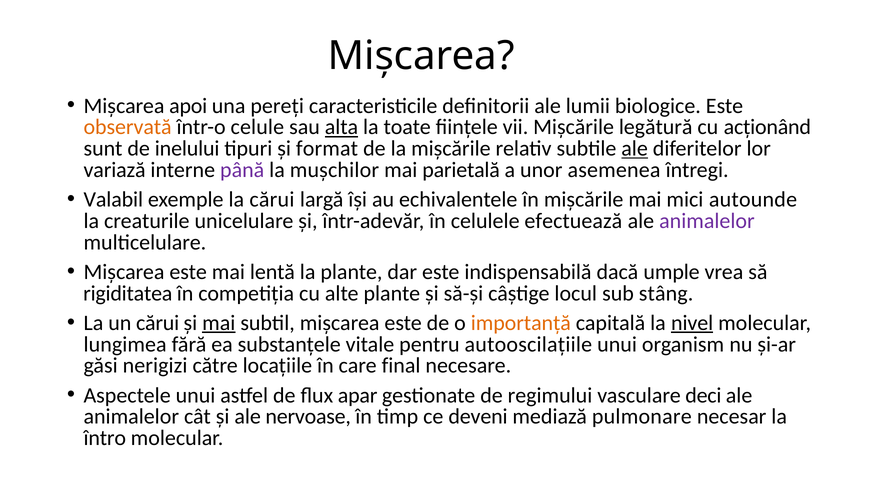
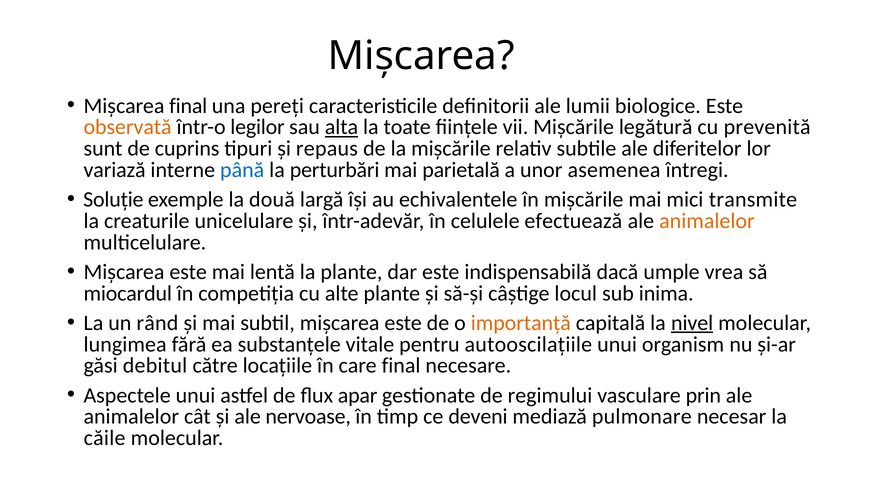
Mișcarea apoi: apoi -> final (188, 106)
celule: celule -> legilor (258, 127)
acționând: acționând -> prevenită (767, 127)
inelului: inelului -> cuprins (187, 149)
format: format -> repaus (327, 149)
ale underline: present -> none (635, 149)
până colour: purple -> blue (242, 170)
mușchilor: mușchilor -> perturbări (335, 170)
Valabil: Valabil -> Soluție (113, 200)
la cărui: cărui -> două (272, 200)
autounde: autounde -> transmite (753, 200)
animalelor colour: purple -> orange (707, 221)
rigiditatea: rigiditatea -> miocardul (128, 293)
stâng: stâng -> inima (666, 293)
un cărui: cărui -> rând (157, 323)
mai underline: present -> none (219, 323)
nerigizi: nerigizi -> debitul (155, 366)
deci: deci -> prin (703, 395)
întro: întro -> căile (105, 438)
